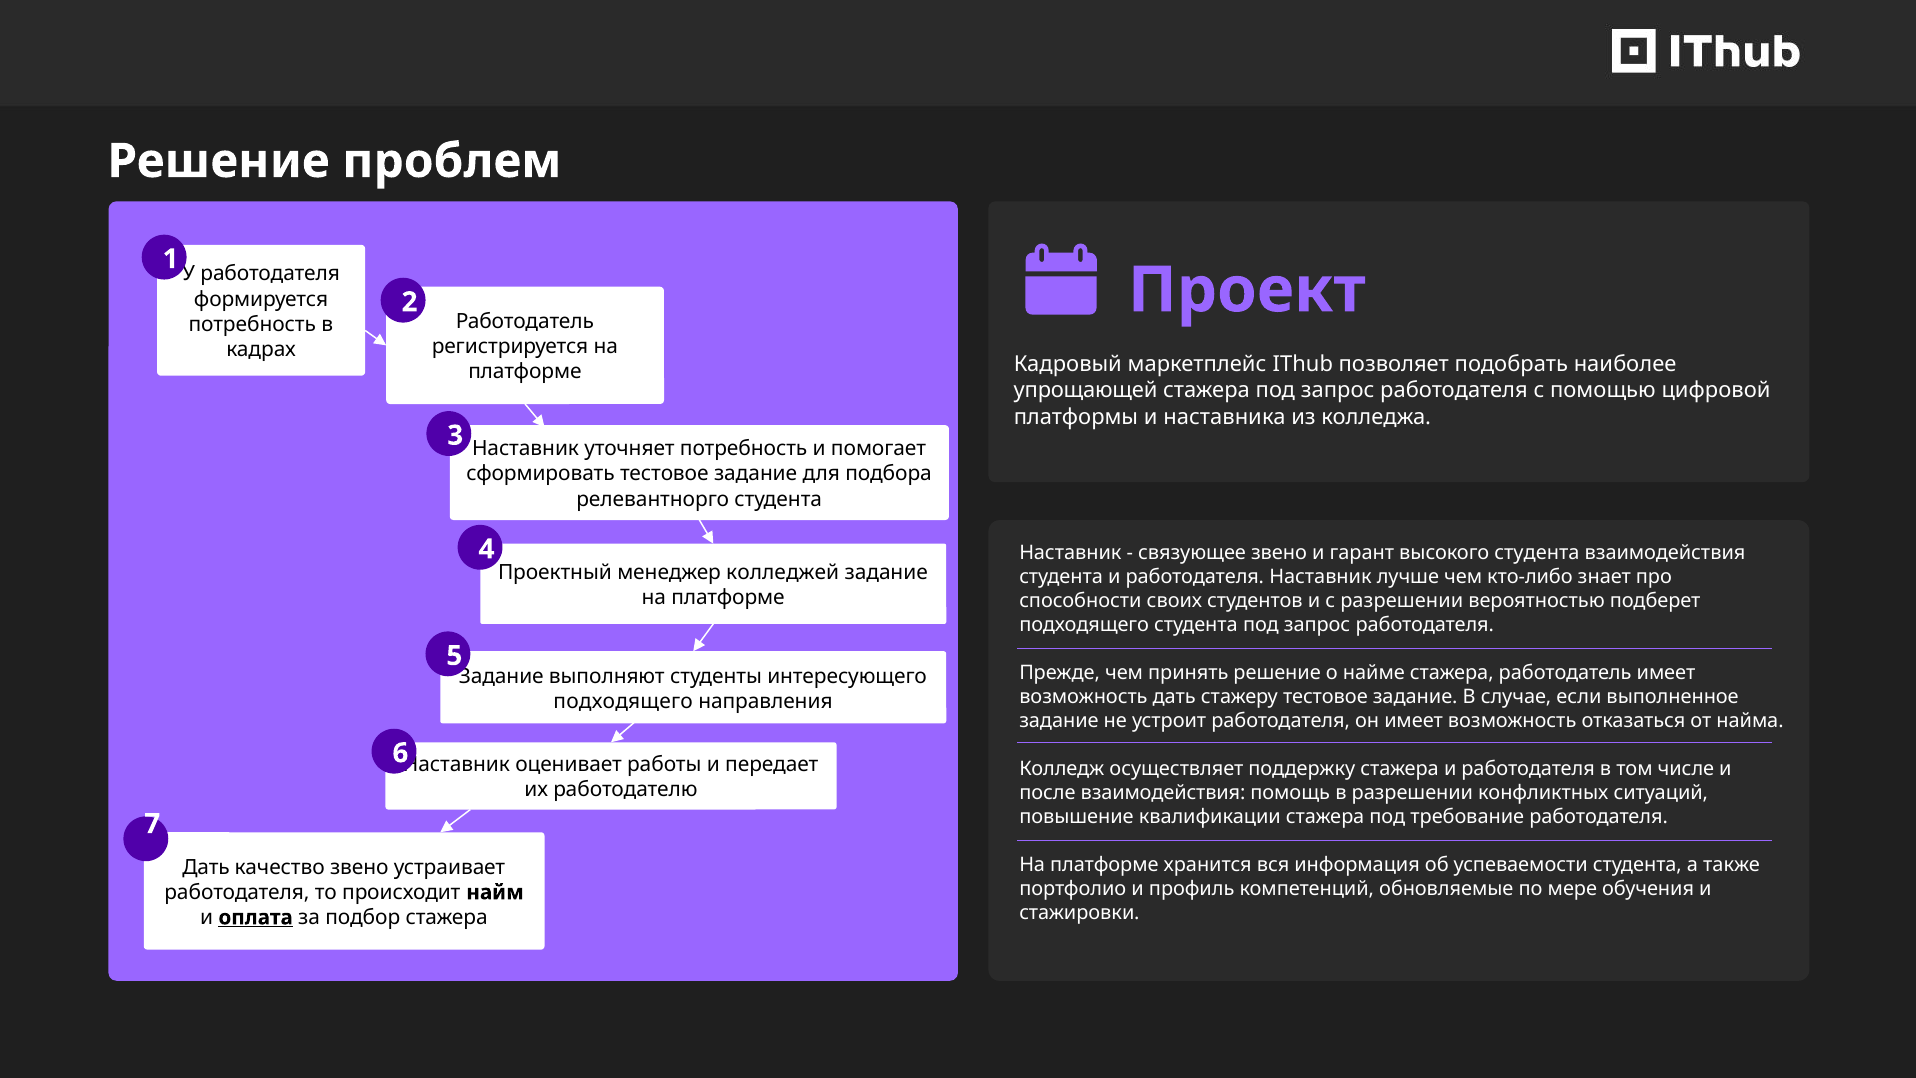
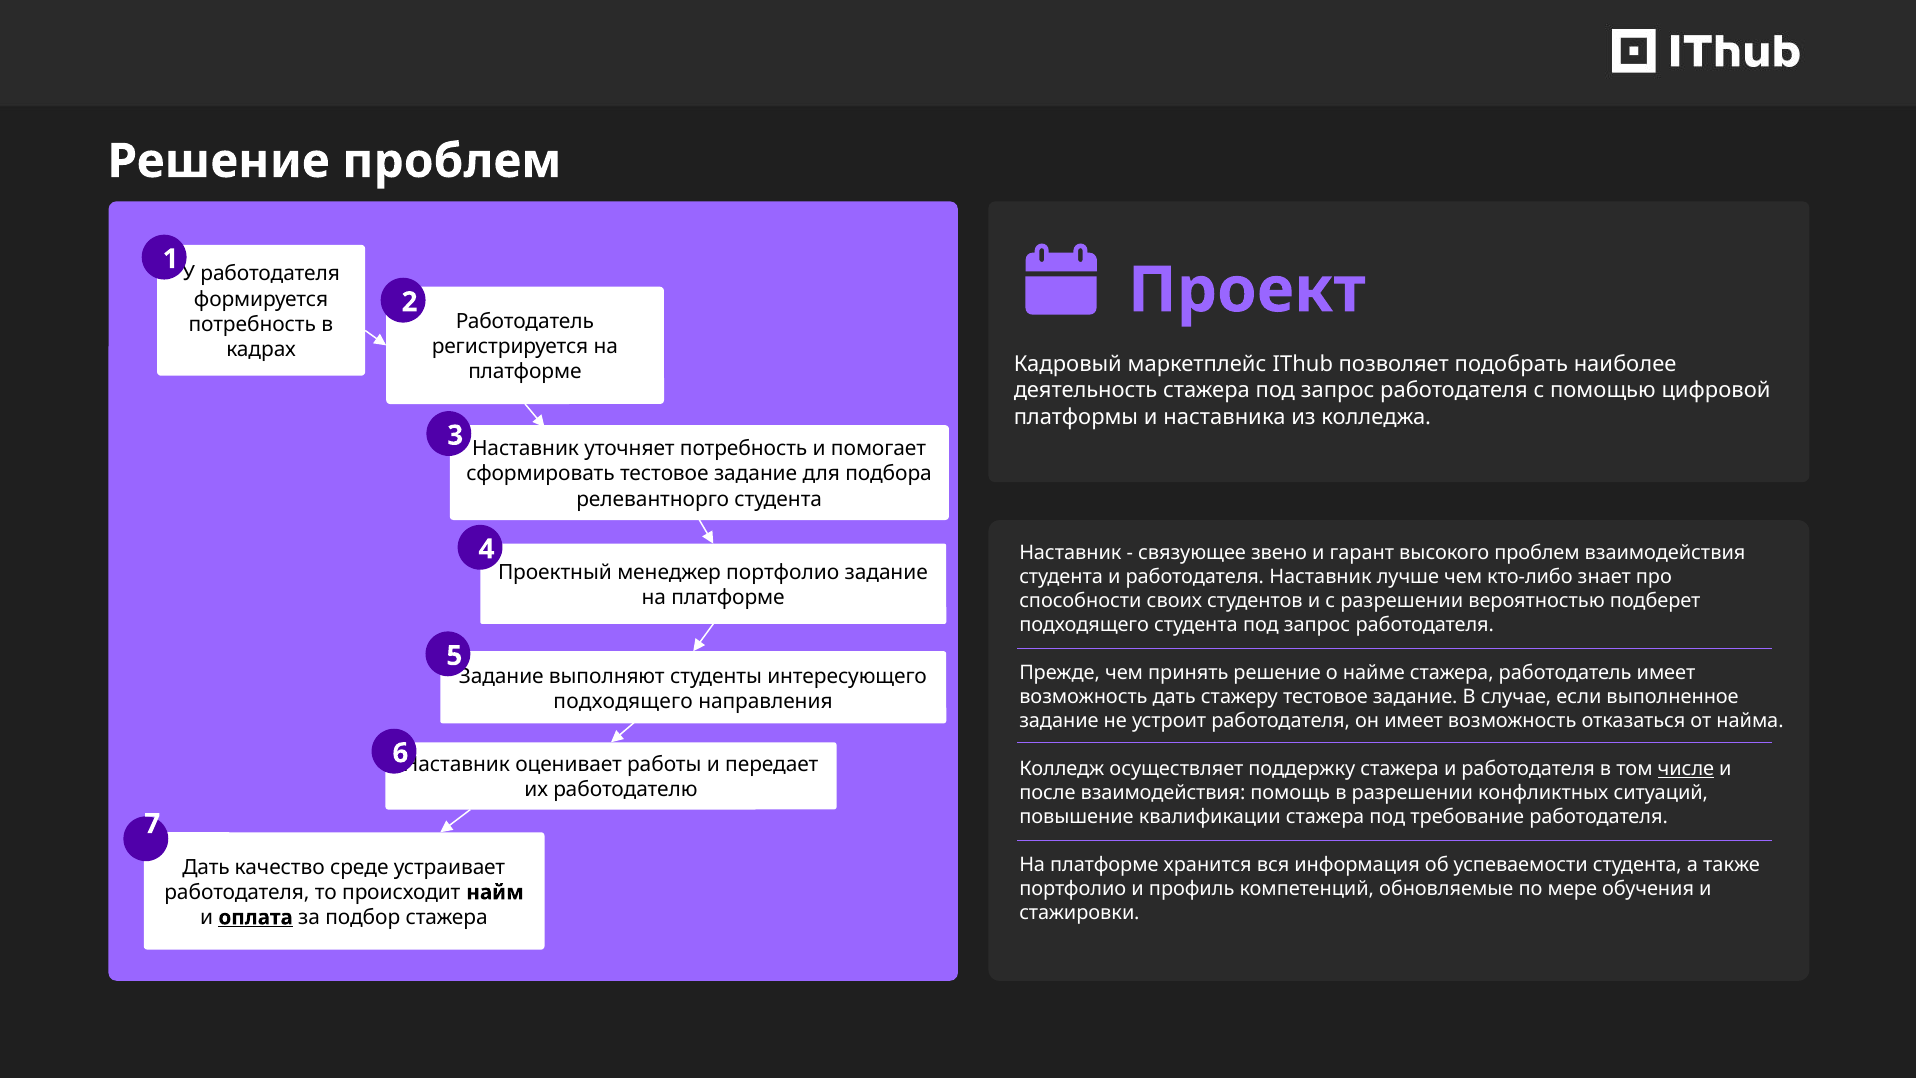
упрощающей: упрощающей -> деятельность (1086, 390)
высокого студента: студента -> проблем (1537, 553)
менеджер колледжей: колледжей -> портфолио (783, 573)
числе underline: none -> present (1686, 769)
качество звено: звено -> среде (359, 867)
